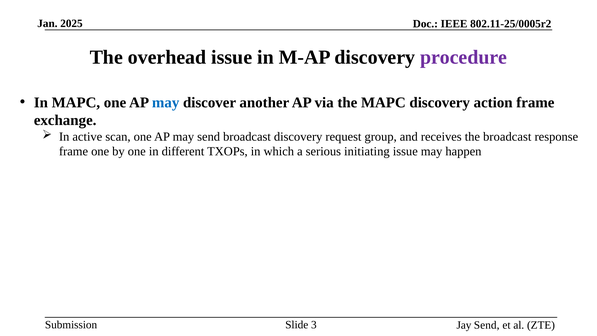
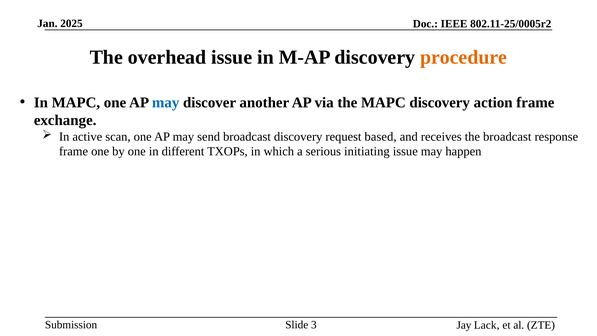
procedure colour: purple -> orange (464, 57)
group: group -> based (381, 137)
Jay Send: Send -> Lack (487, 325)
